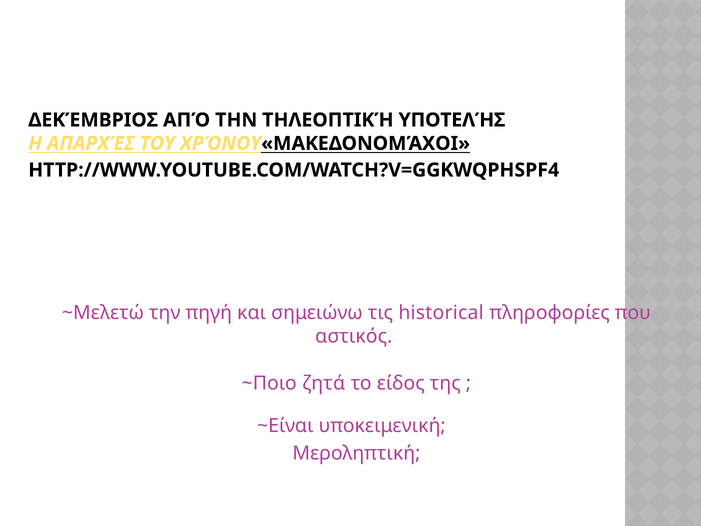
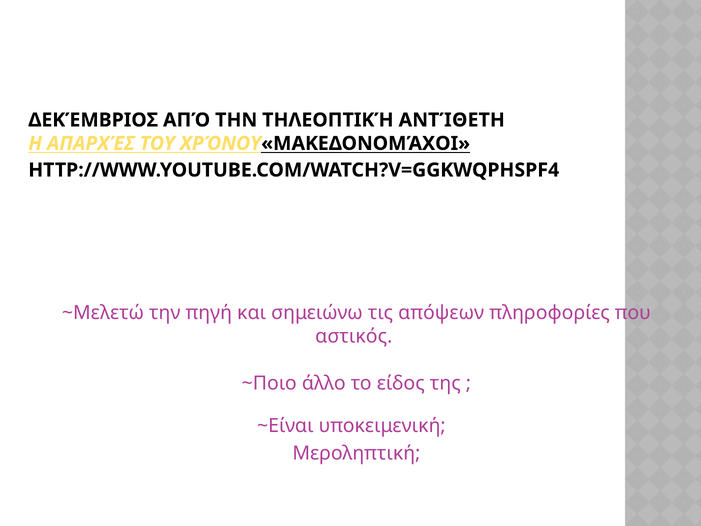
ΥΠΟΤΕΛΉΣ: ΥΠΟΤΕΛΉΣ -> ΑΝΤΊΘΕΤΗ (452, 120)
historical: historical -> απόψεων (441, 313)
ζητά: ζητά -> άλλο (324, 383)
